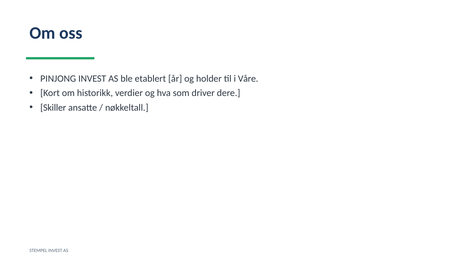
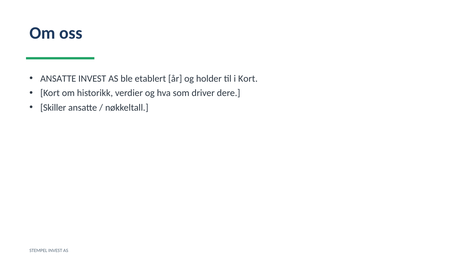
PINJONG: PINJONG -> ANSATTE (58, 78)
i Våre: Våre -> Kort (248, 78)
